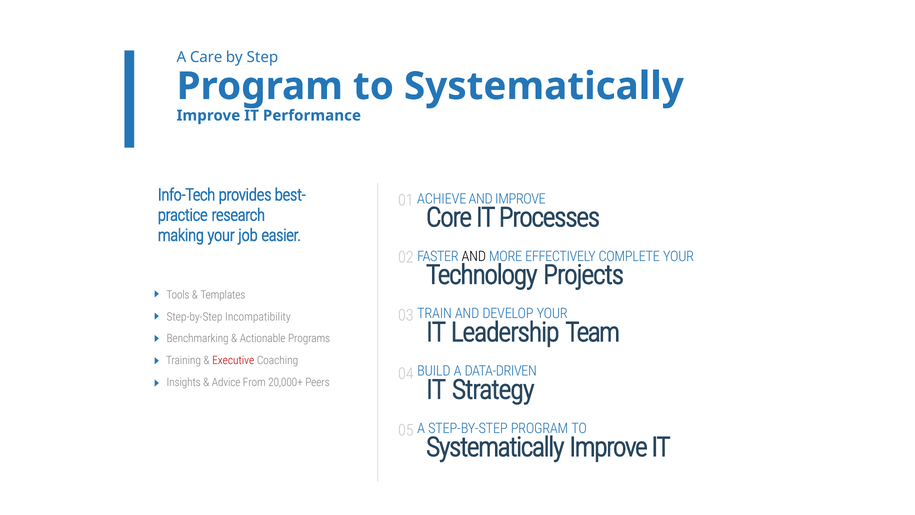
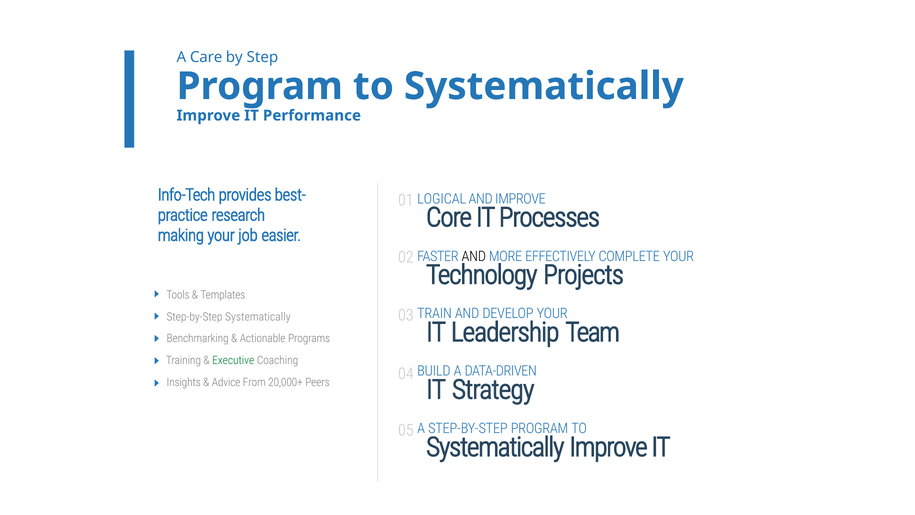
ACHIEVE: ACHIEVE -> LOGICAL (442, 199)
Step-by-Step Incompatibility: Incompatibility -> Systematically (258, 317)
Executive colour: red -> green (233, 360)
